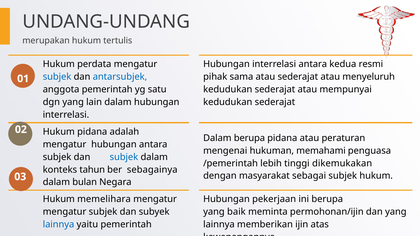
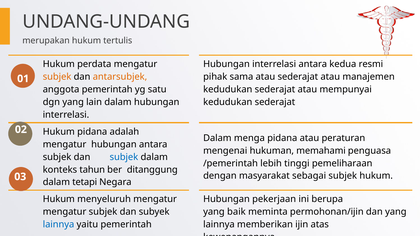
subjek colour: blue -> orange (57, 77)
antarsubjek colour: blue -> orange (120, 77)
menyeluruh: menyeluruh -> manajemen (369, 77)
Dalam berupa: berupa -> menga (249, 138)
dikemukakan: dikemukakan -> pemeliharaan (342, 163)
sebagainya: sebagainya -> ditanggung (152, 170)
bulan: bulan -> tetapi (85, 182)
memelihara: memelihara -> menyeluruh (104, 199)
